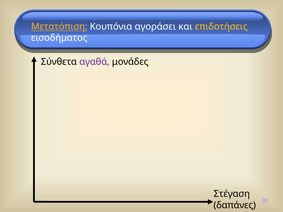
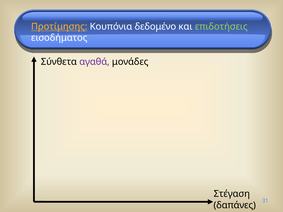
Μετατόπιση: Μετατόπιση -> Προτίμησης (59, 27)
αγοράσει: αγοράσει -> δεδομένο (155, 27)
επιδοτήσεις colour: yellow -> light green (221, 27)
